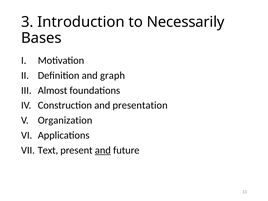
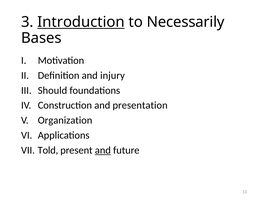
Introduction underline: none -> present (81, 22)
graph: graph -> injury (113, 75)
Almost: Almost -> Should (52, 90)
Text: Text -> Told (48, 150)
